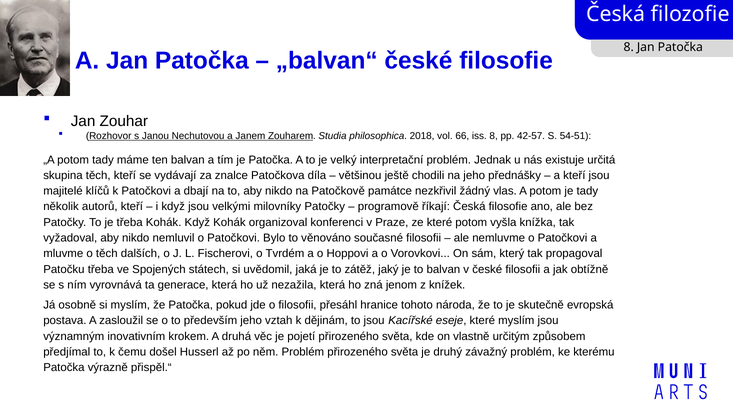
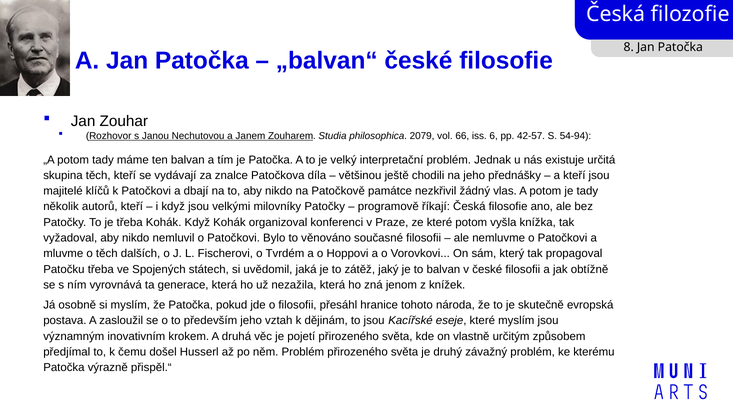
2018: 2018 -> 2079 (422, 136)
iss 8: 8 -> 6 (494, 136)
54-51: 54-51 -> 54-94 (575, 136)
